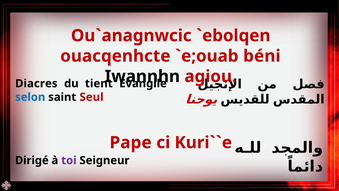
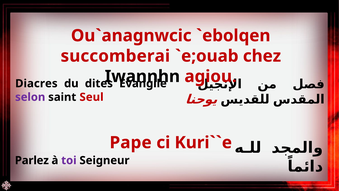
ouacqenhcte: ouacqenhcte -> succomberai (115, 56)
béni: béni -> chez (262, 56)
tient: tient -> dites (99, 83)
selon colour: blue -> purple (30, 97)
Dirigé: Dirigé -> Parlez (32, 160)
